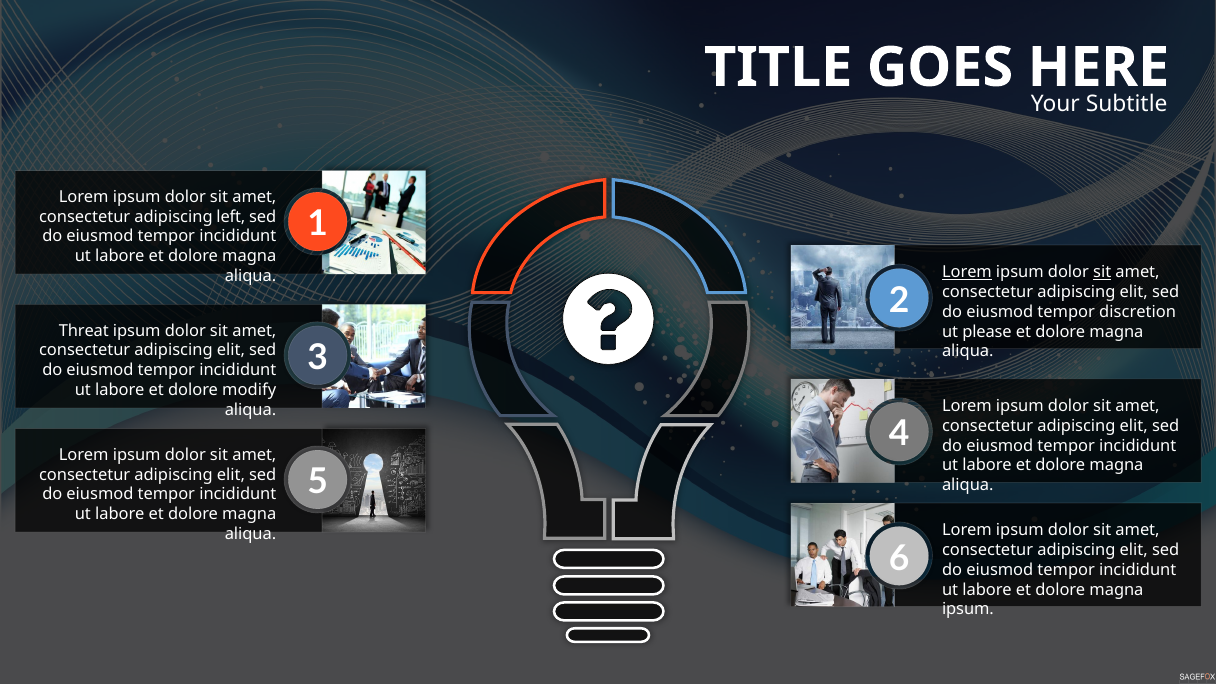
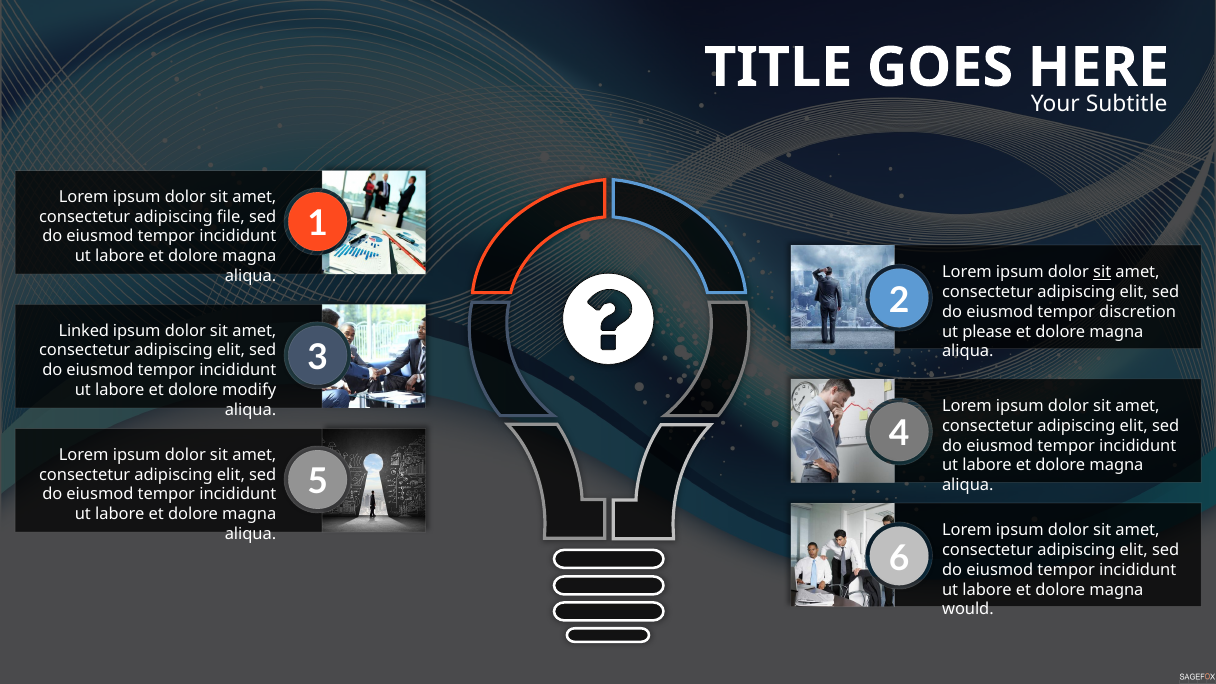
left: left -> file (231, 217)
Lorem underline: present -> none (967, 272)
Threat: Threat -> Linked (84, 331)
ipsum: ipsum -> would (968, 609)
